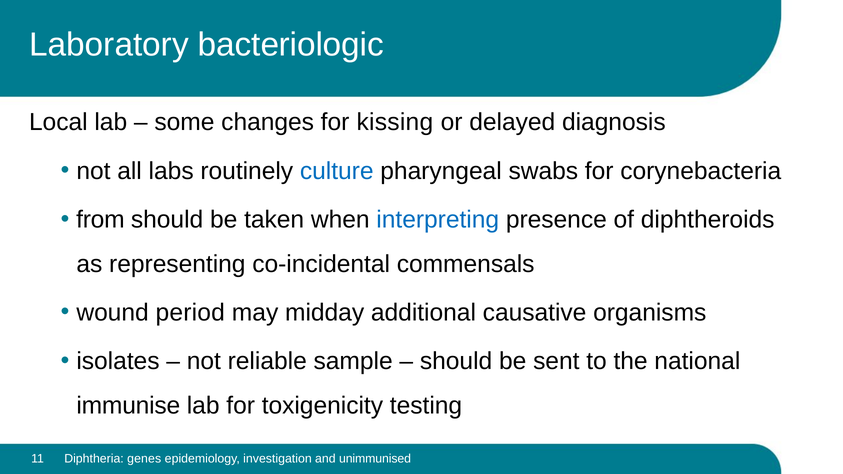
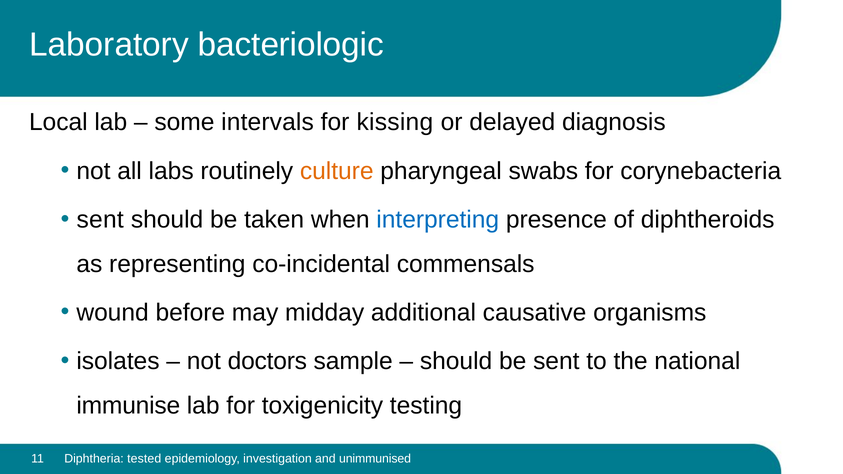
changes: changes -> intervals (268, 122)
culture colour: blue -> orange (337, 171)
from: from -> sent (100, 220)
period: period -> before (190, 313)
reliable: reliable -> doctors (267, 361)
genes: genes -> tested (144, 459)
